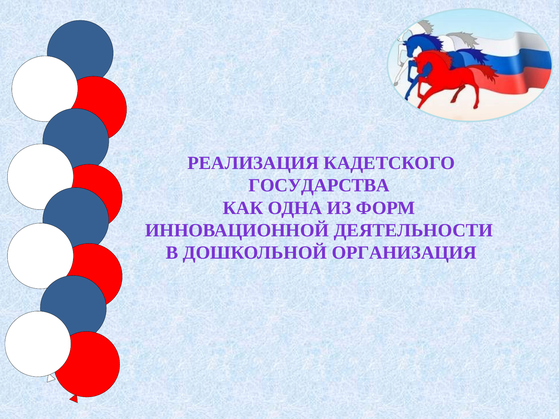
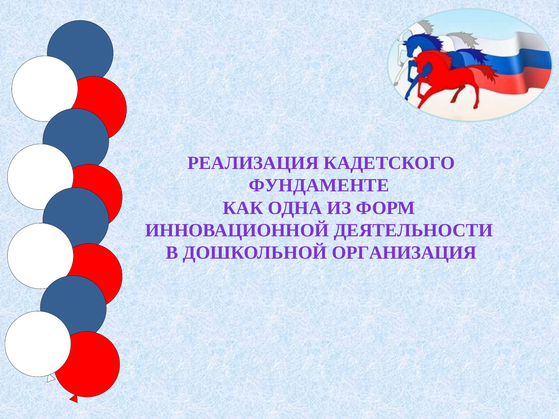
ГОСУДАРСТВА: ГОСУДАРСТВА -> ФУНДАМЕНТЕ (319, 186)
